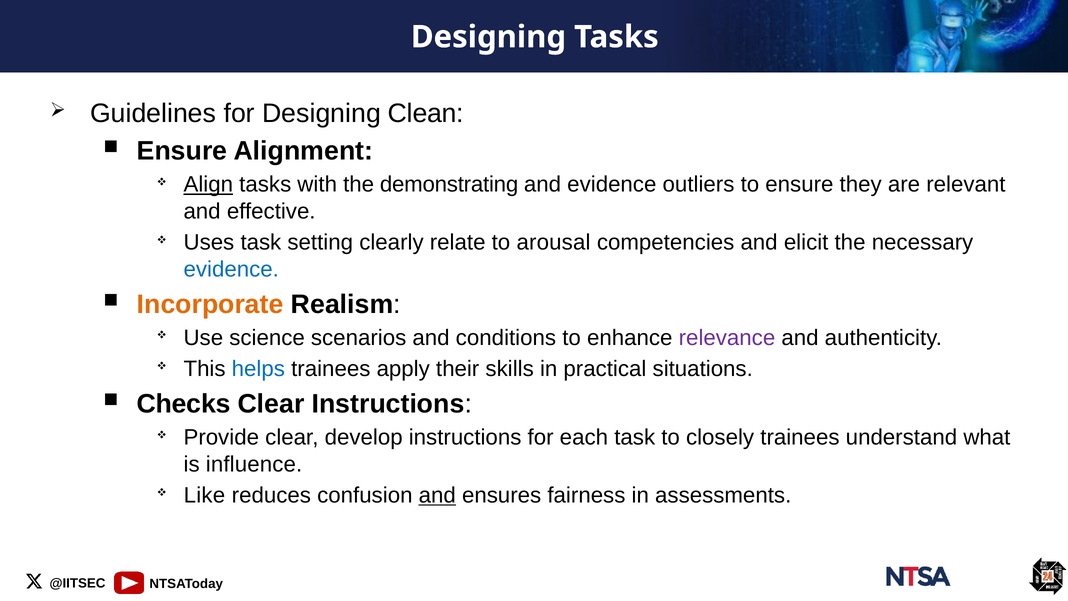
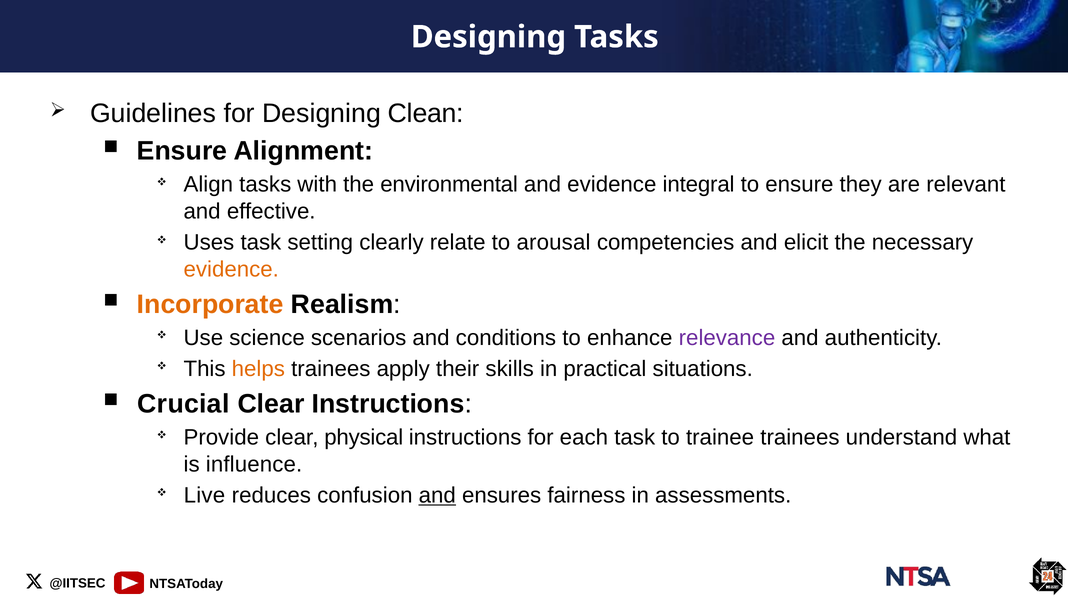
Align underline: present -> none (208, 184)
demonstrating: demonstrating -> environmental (449, 184)
outliers: outliers -> integral (699, 184)
evidence colour: blue -> orange (231, 269)
helps colour: blue -> orange (258, 369)
Checks: Checks -> Crucial (183, 404)
develop: develop -> physical (364, 437)
closely: closely -> trainee (720, 437)
Like: Like -> Live (204, 495)
